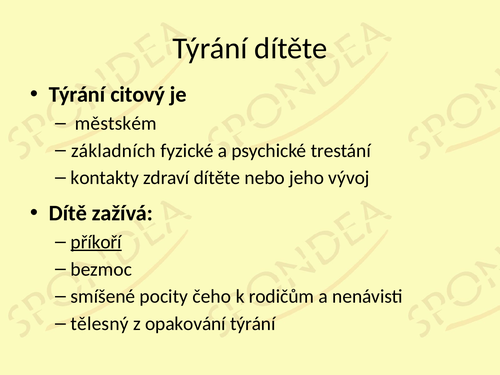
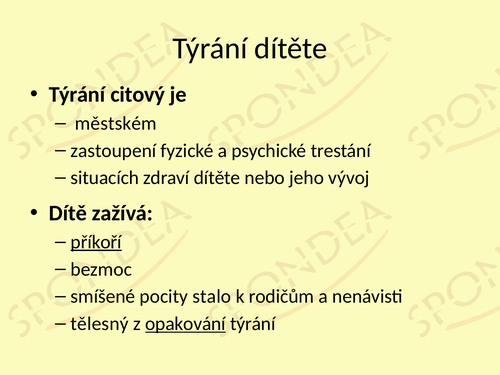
základních: základních -> zastoupení (113, 151)
kontakty: kontakty -> situacích (105, 178)
čeho: čeho -> stalo (212, 297)
opakování underline: none -> present (185, 324)
